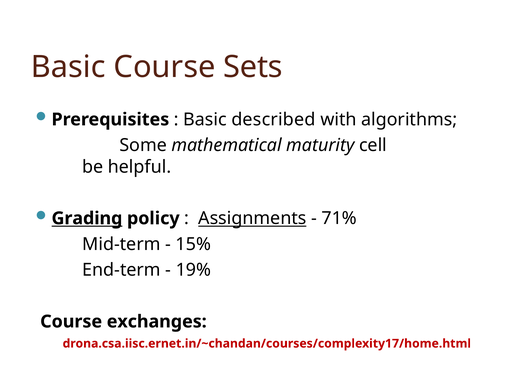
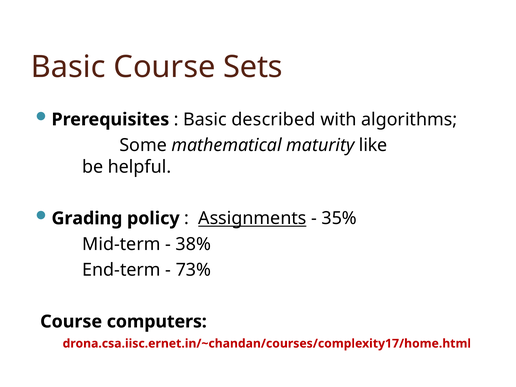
cell: cell -> like (373, 145)
Grading underline: present -> none (87, 218)
71%: 71% -> 35% (339, 218)
15%: 15% -> 38% (193, 244)
19%: 19% -> 73% (193, 270)
exchanges: exchanges -> computers (157, 322)
